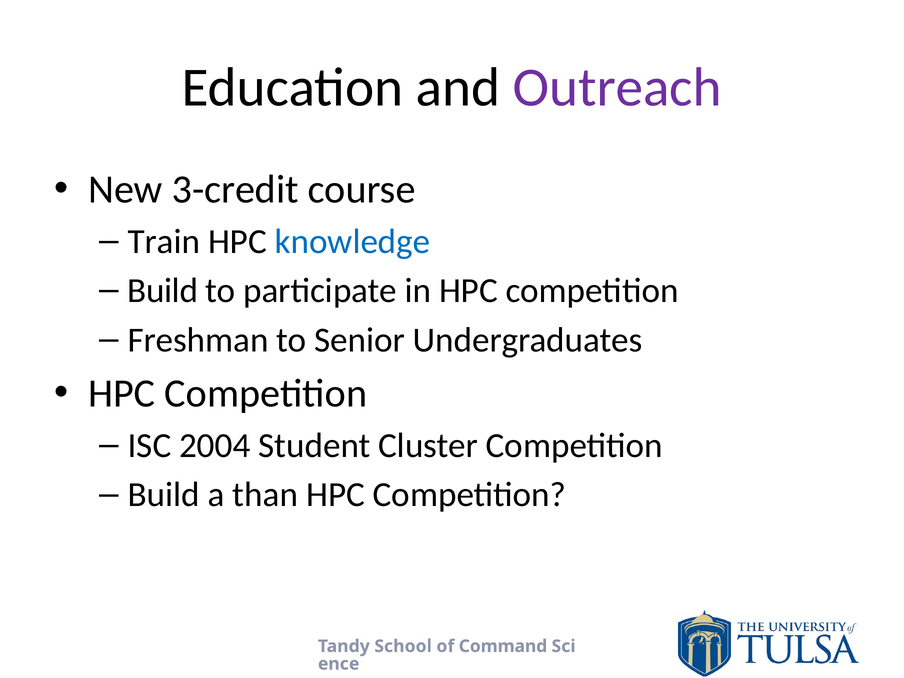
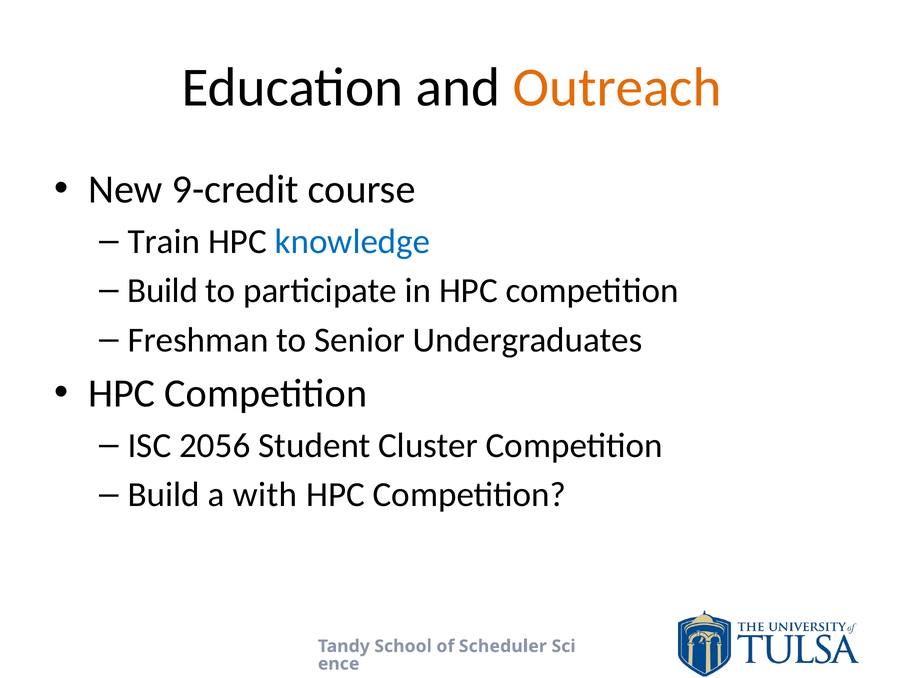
Outreach colour: purple -> orange (617, 88)
3-credit: 3-credit -> 9-credit (235, 190)
2004: 2004 -> 2056 (215, 446)
than: than -> with (265, 495)
Command: Command -> Scheduler (503, 646)
